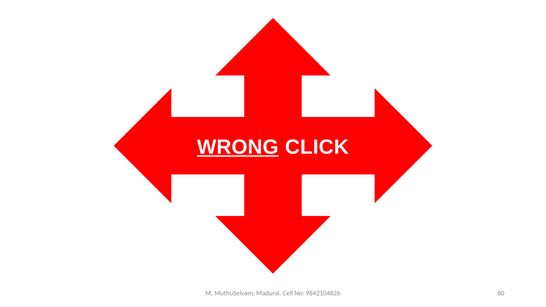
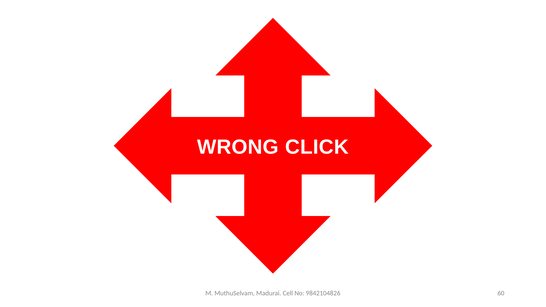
WRONG underline: present -> none (238, 147)
